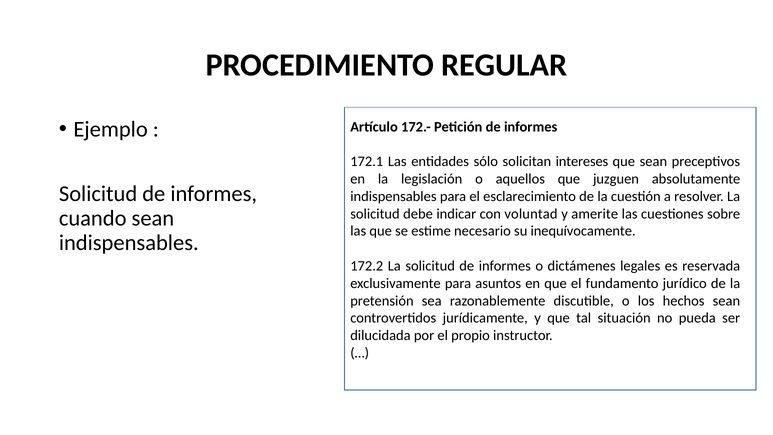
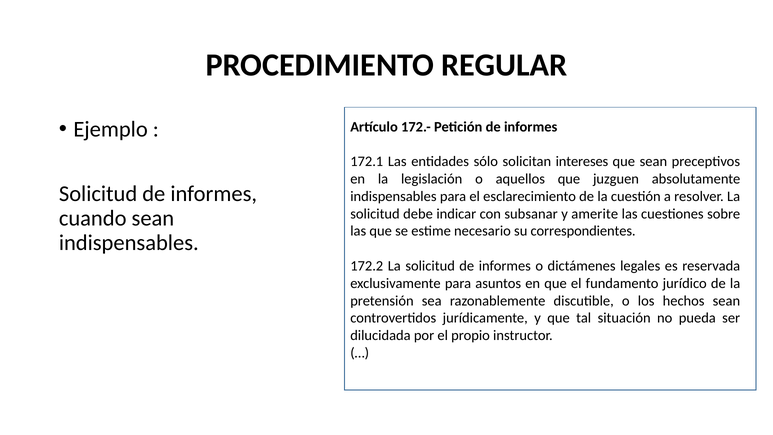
voluntad: voluntad -> subsanar (531, 214)
inequívocamente: inequívocamente -> correspondientes (583, 231)
